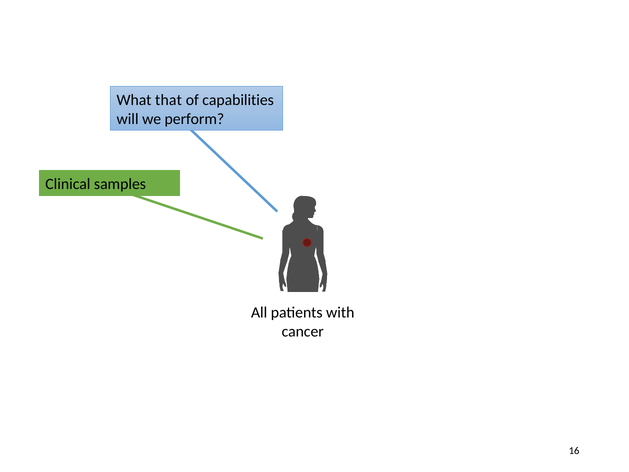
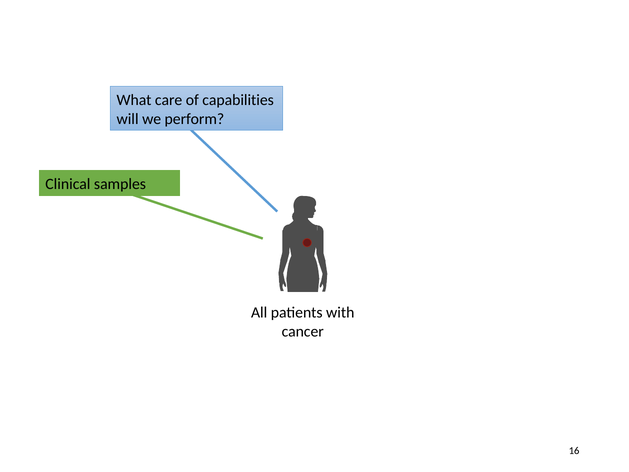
that: that -> care (169, 100)
